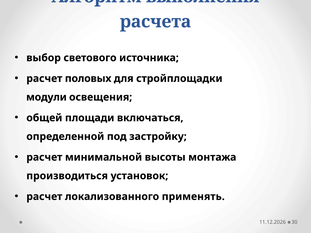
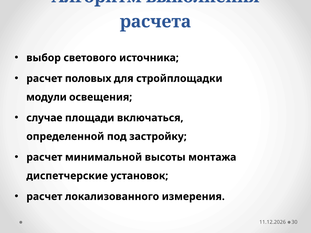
общей: общей -> случае (44, 118)
производиться: производиться -> диспетчерские (67, 176)
применять: применять -> измерения (193, 197)
